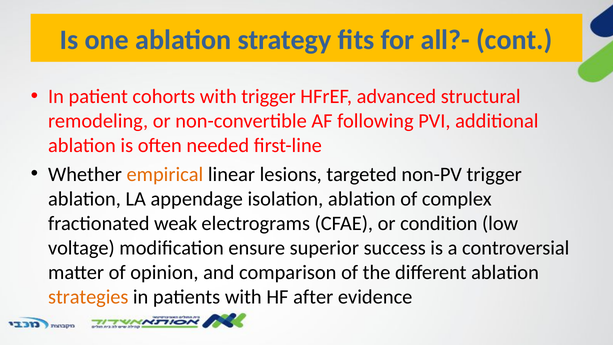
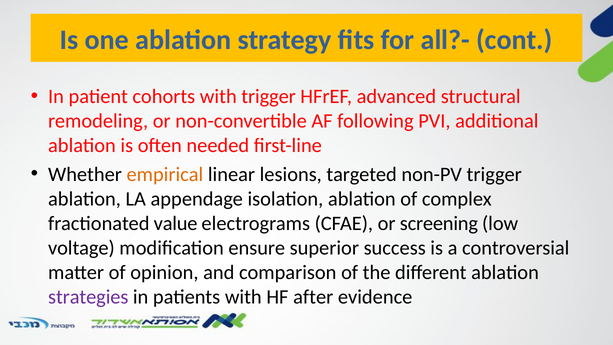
weak: weak -> value (176, 223)
condition: condition -> screening (439, 223)
strategies colour: orange -> purple (88, 297)
